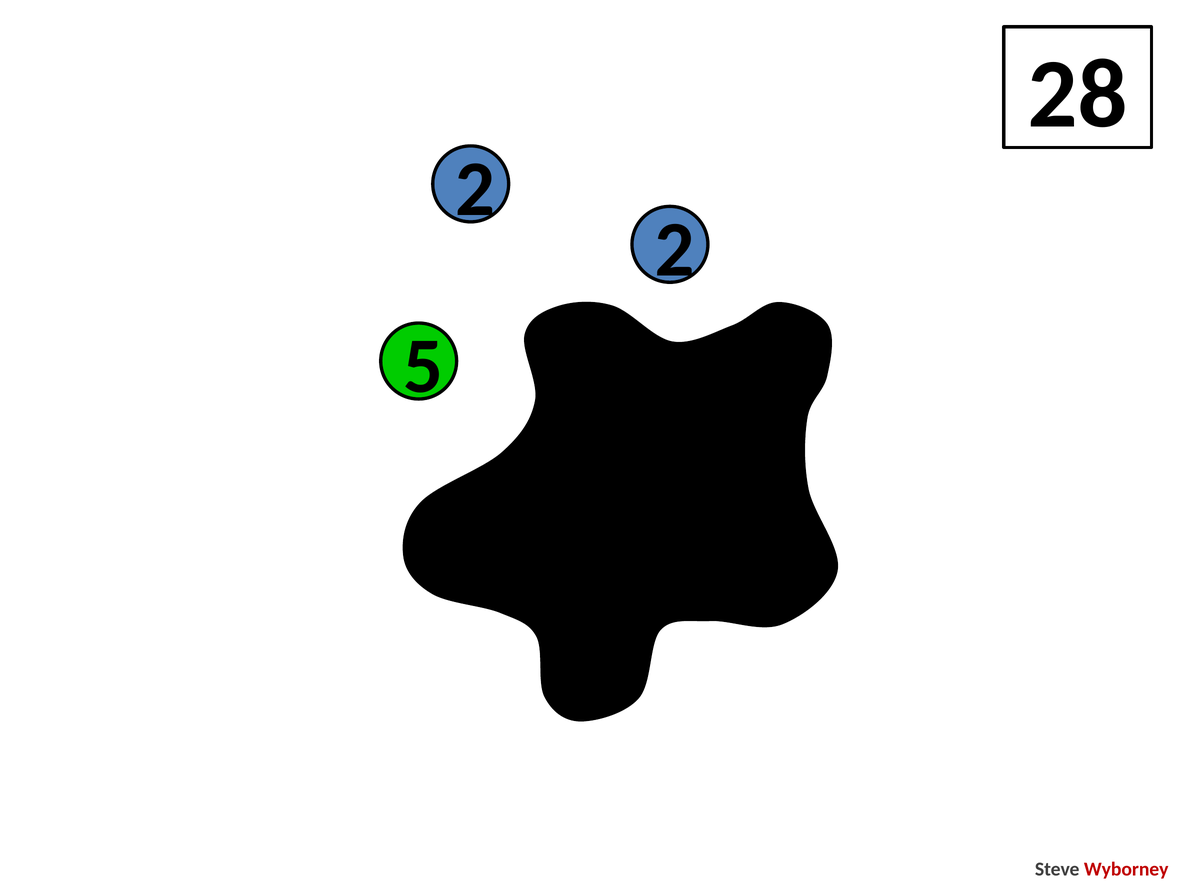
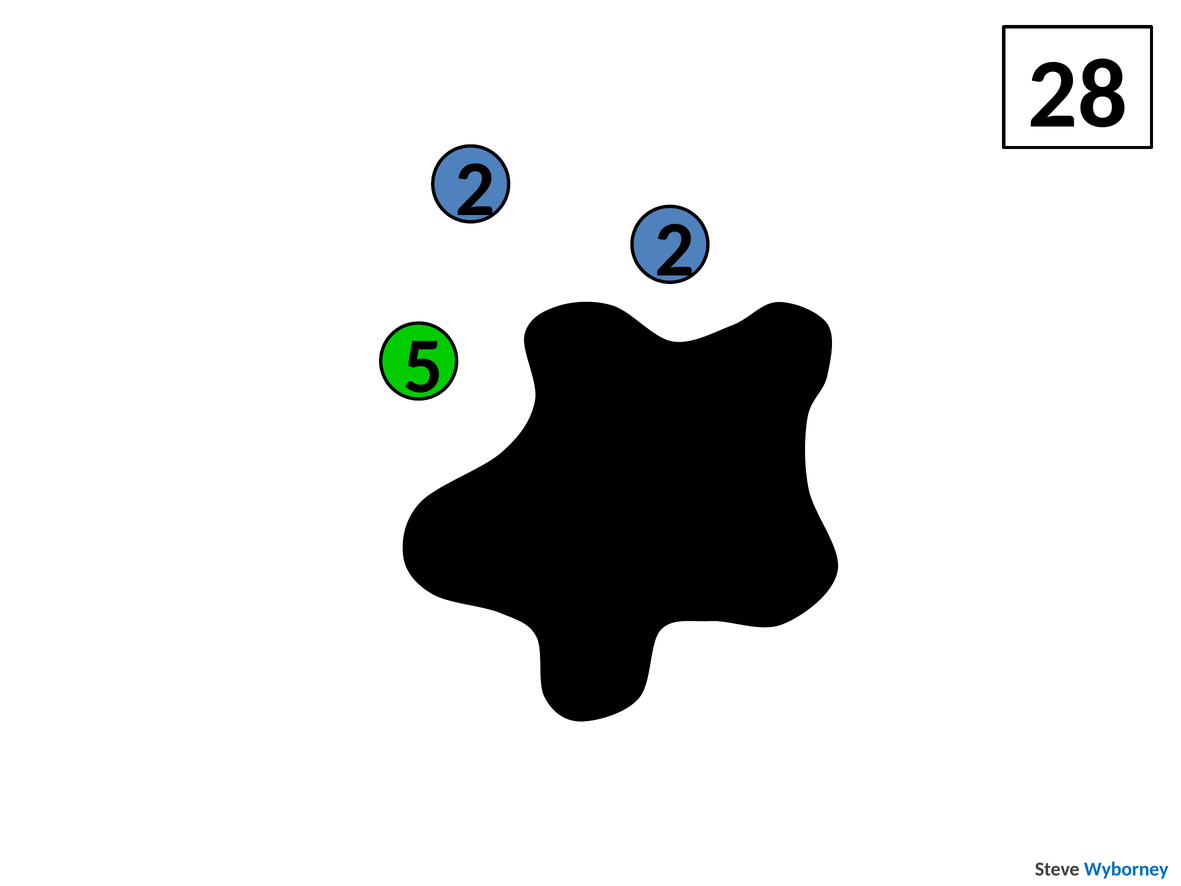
Wyborney colour: red -> blue (1126, 869)
